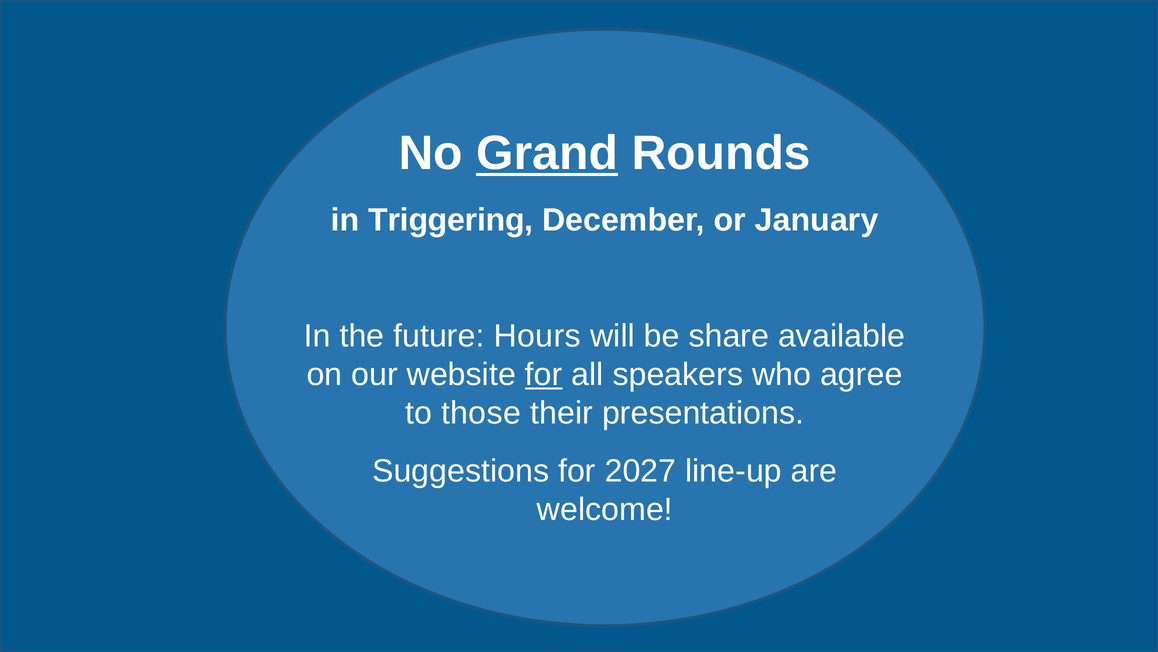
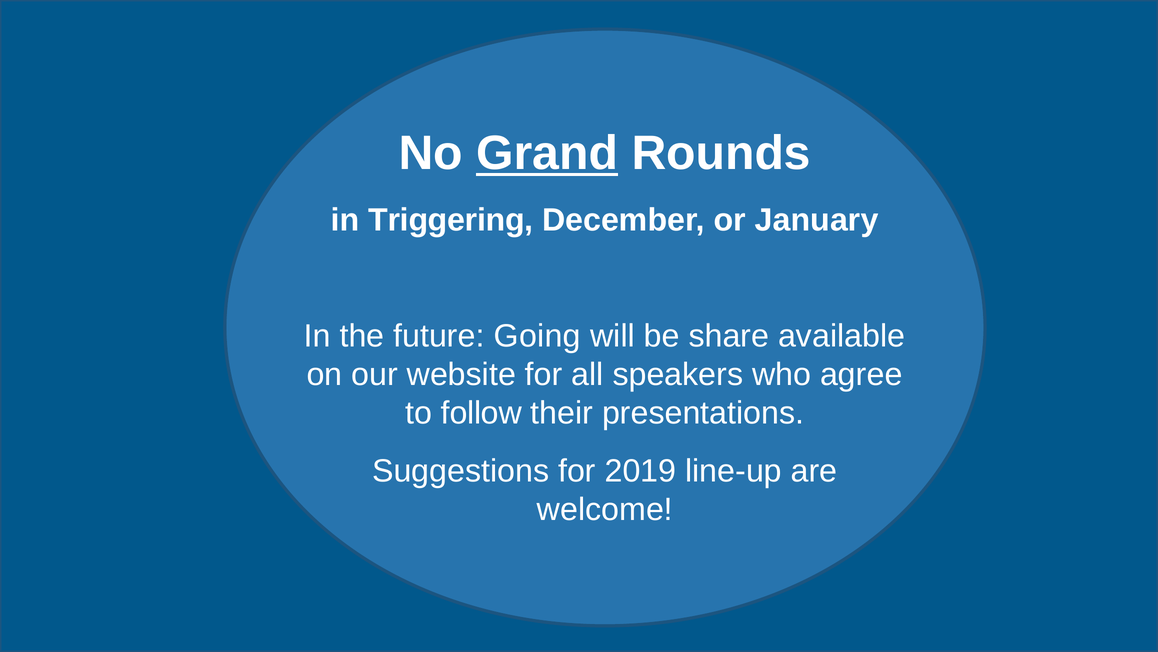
Hours: Hours -> Going (537, 336)
for underline: present -> none (544, 374)
those: those -> follow (481, 413)
2027: 2027 -> 2019 (640, 471)
